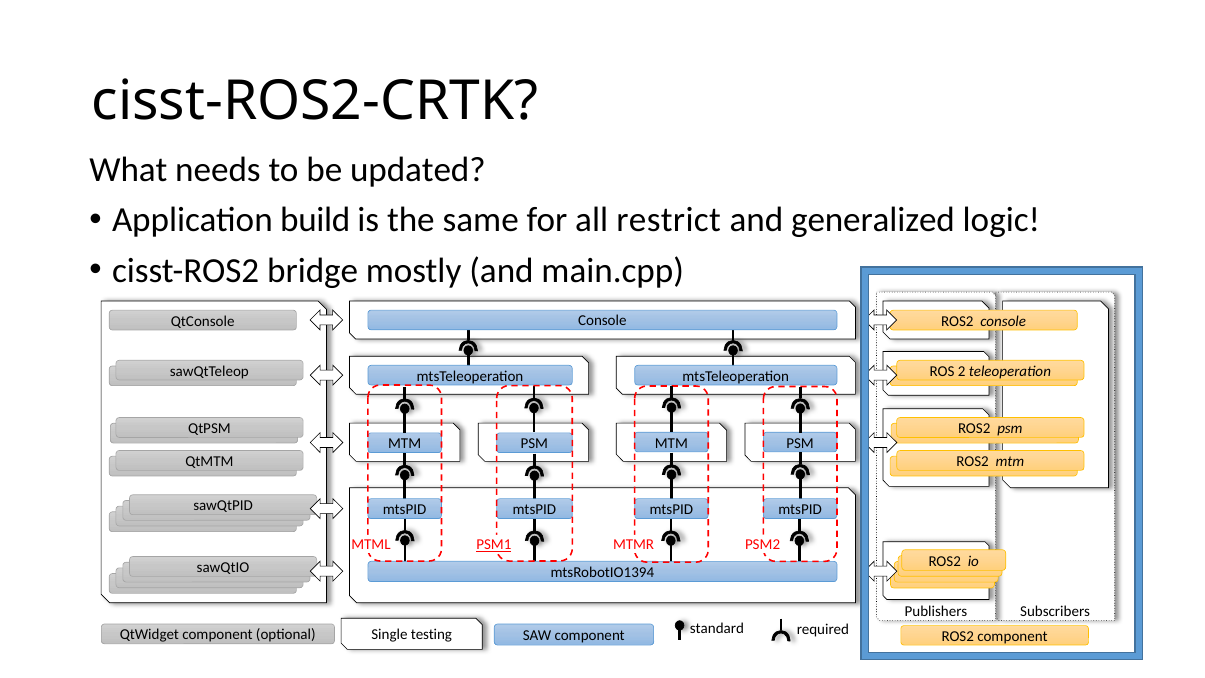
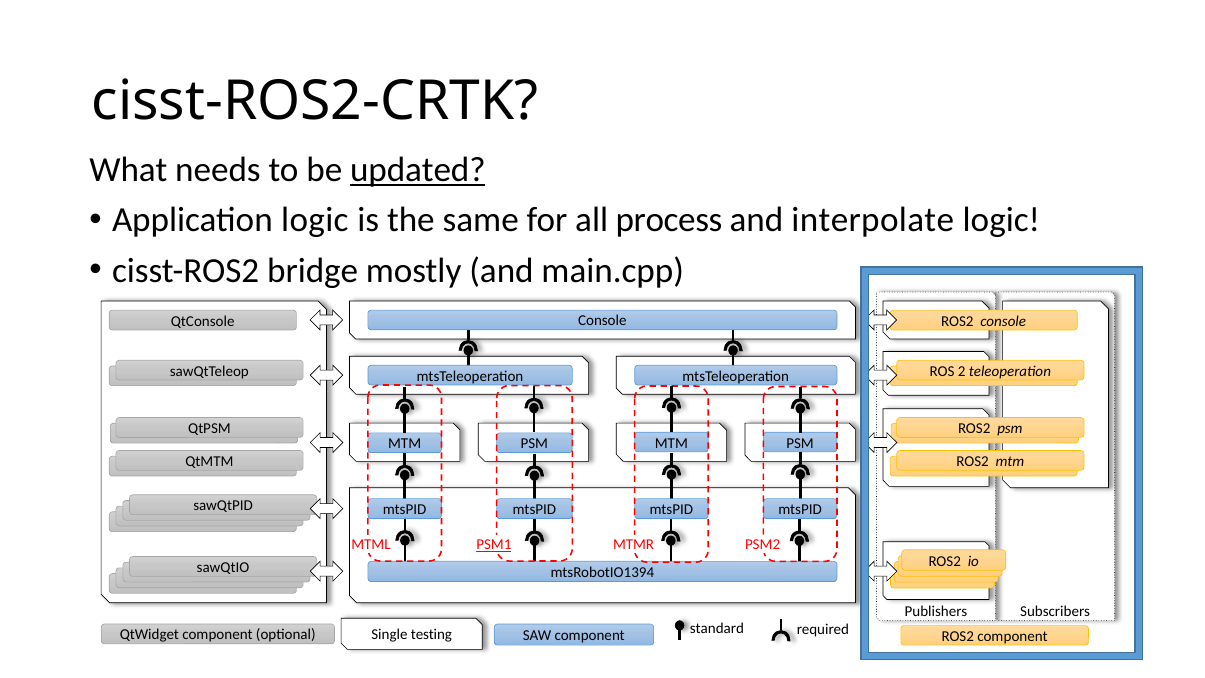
updated underline: none -> present (418, 169)
Application build: build -> logic (315, 220)
restrict: restrict -> process (669, 220)
generalized: generalized -> interpolate (873, 220)
